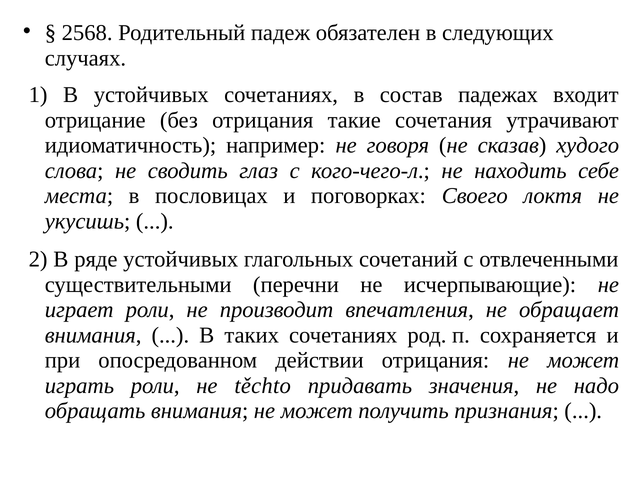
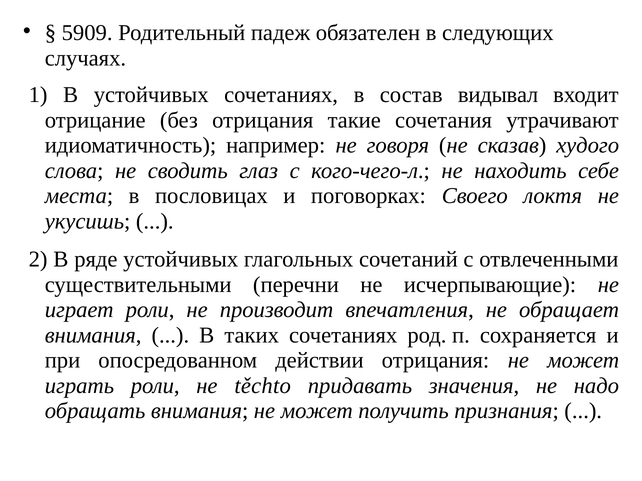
2568: 2568 -> 5909 (87, 33)
падежах: падежах -> видывал (498, 95)
